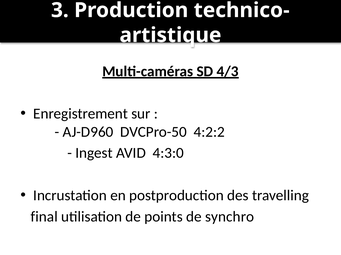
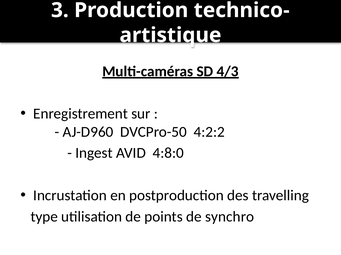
4:3:0: 4:3:0 -> 4:8:0 (168, 153)
final: final -> type (44, 217)
